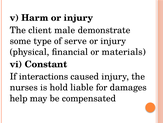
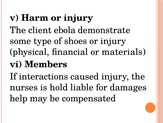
male: male -> ebola (65, 30)
serve: serve -> shoes (76, 41)
Constant: Constant -> Members (46, 64)
